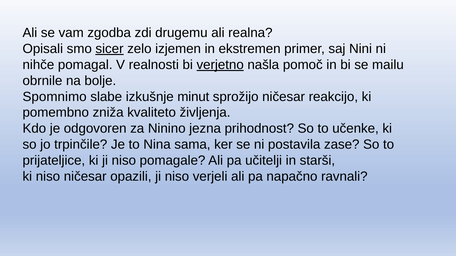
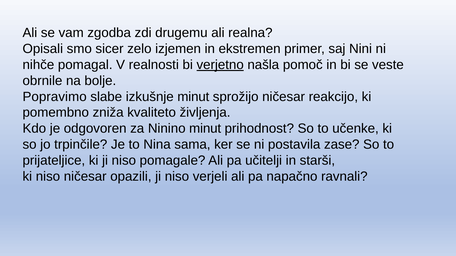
sicer underline: present -> none (110, 49)
mailu: mailu -> veste (388, 65)
Spomnimo: Spomnimo -> Popravimo (55, 97)
Ninino jezna: jezna -> minut (205, 129)
